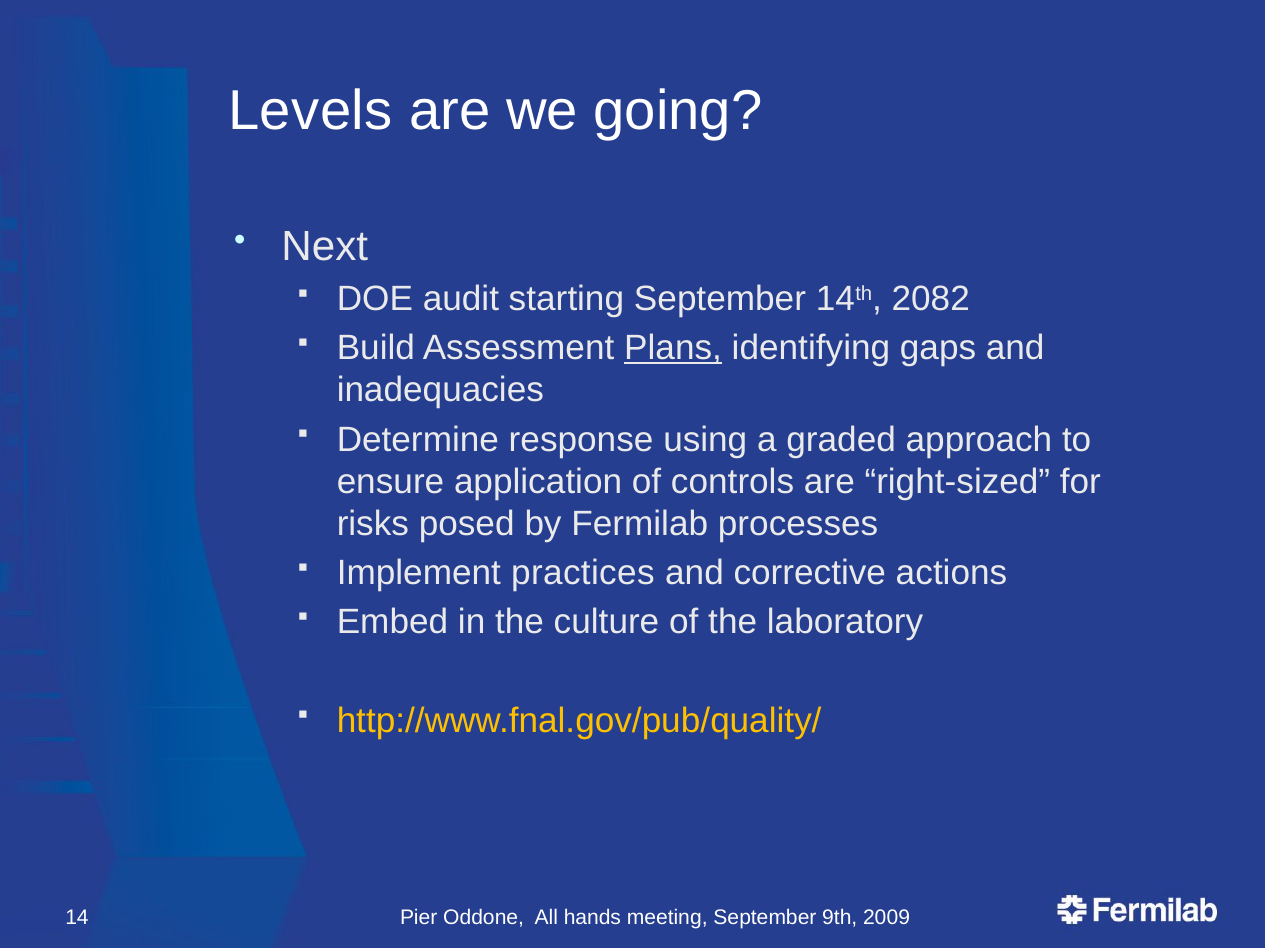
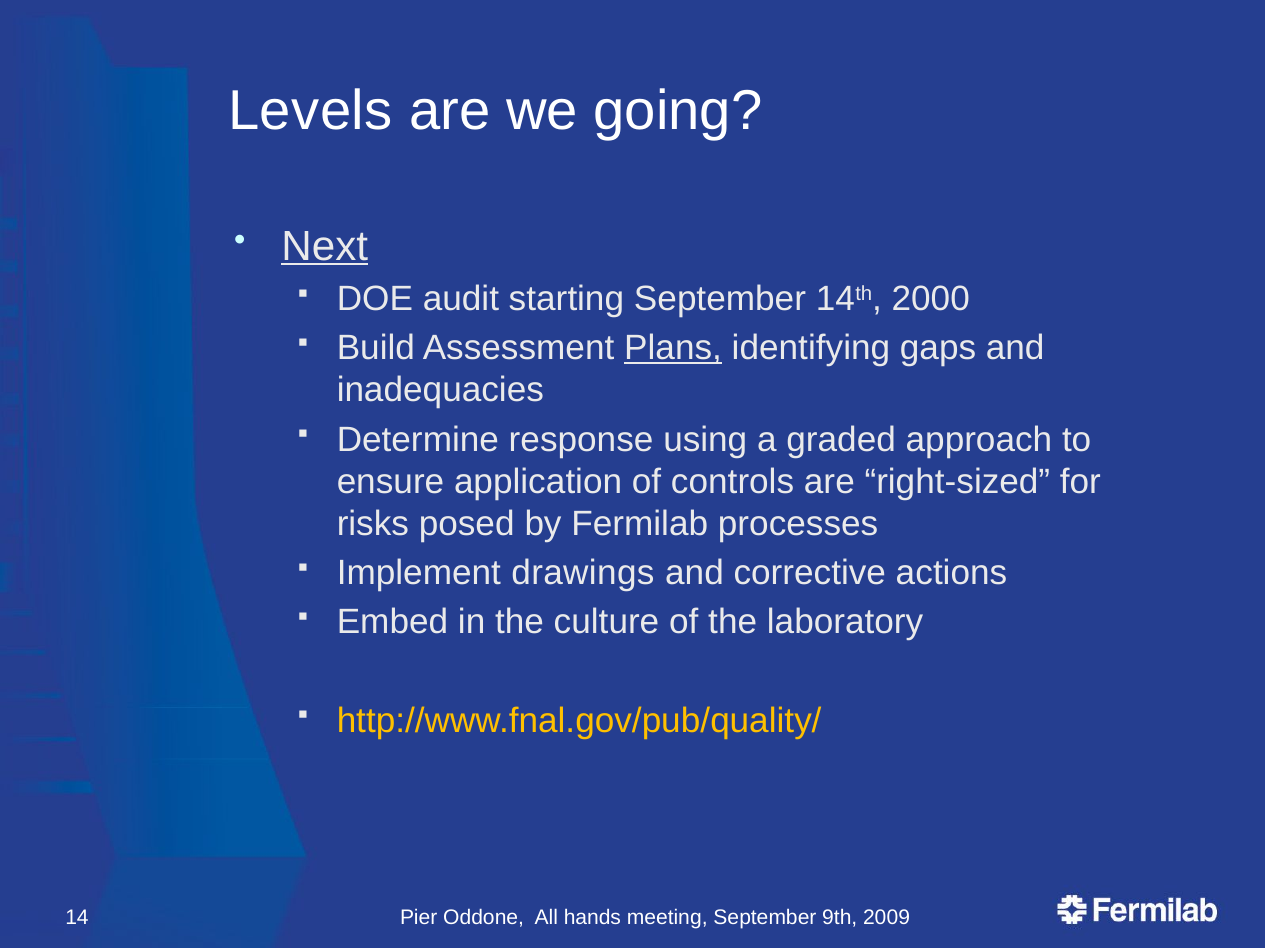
Next underline: none -> present (325, 246)
2082: 2082 -> 2000 (931, 299)
practices: practices -> drawings (583, 573)
